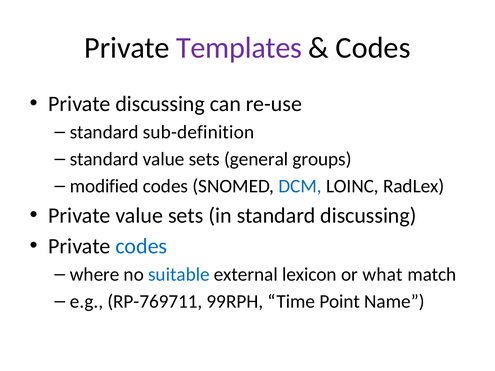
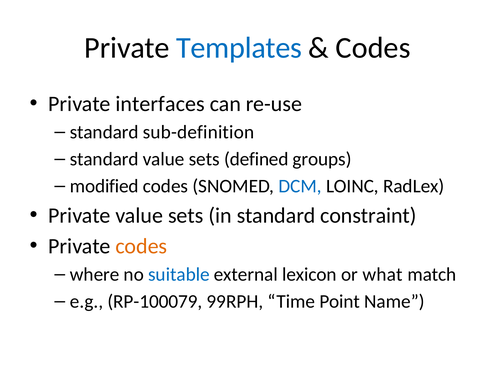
Templates colour: purple -> blue (239, 48)
Private discussing: discussing -> interfaces (160, 104)
general: general -> defined (256, 159)
standard discussing: discussing -> constraint (368, 216)
codes colour: blue -> orange (141, 246)
RP-769711: RP-769711 -> RP-100079 (155, 302)
